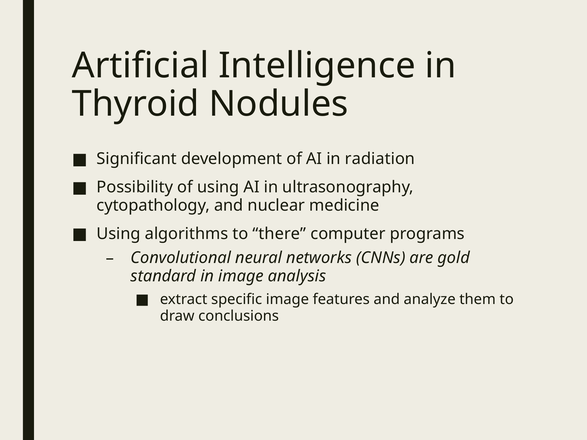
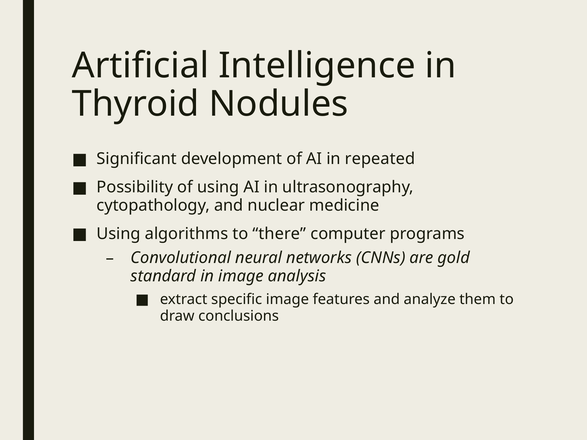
radiation: radiation -> repeated (380, 159)
